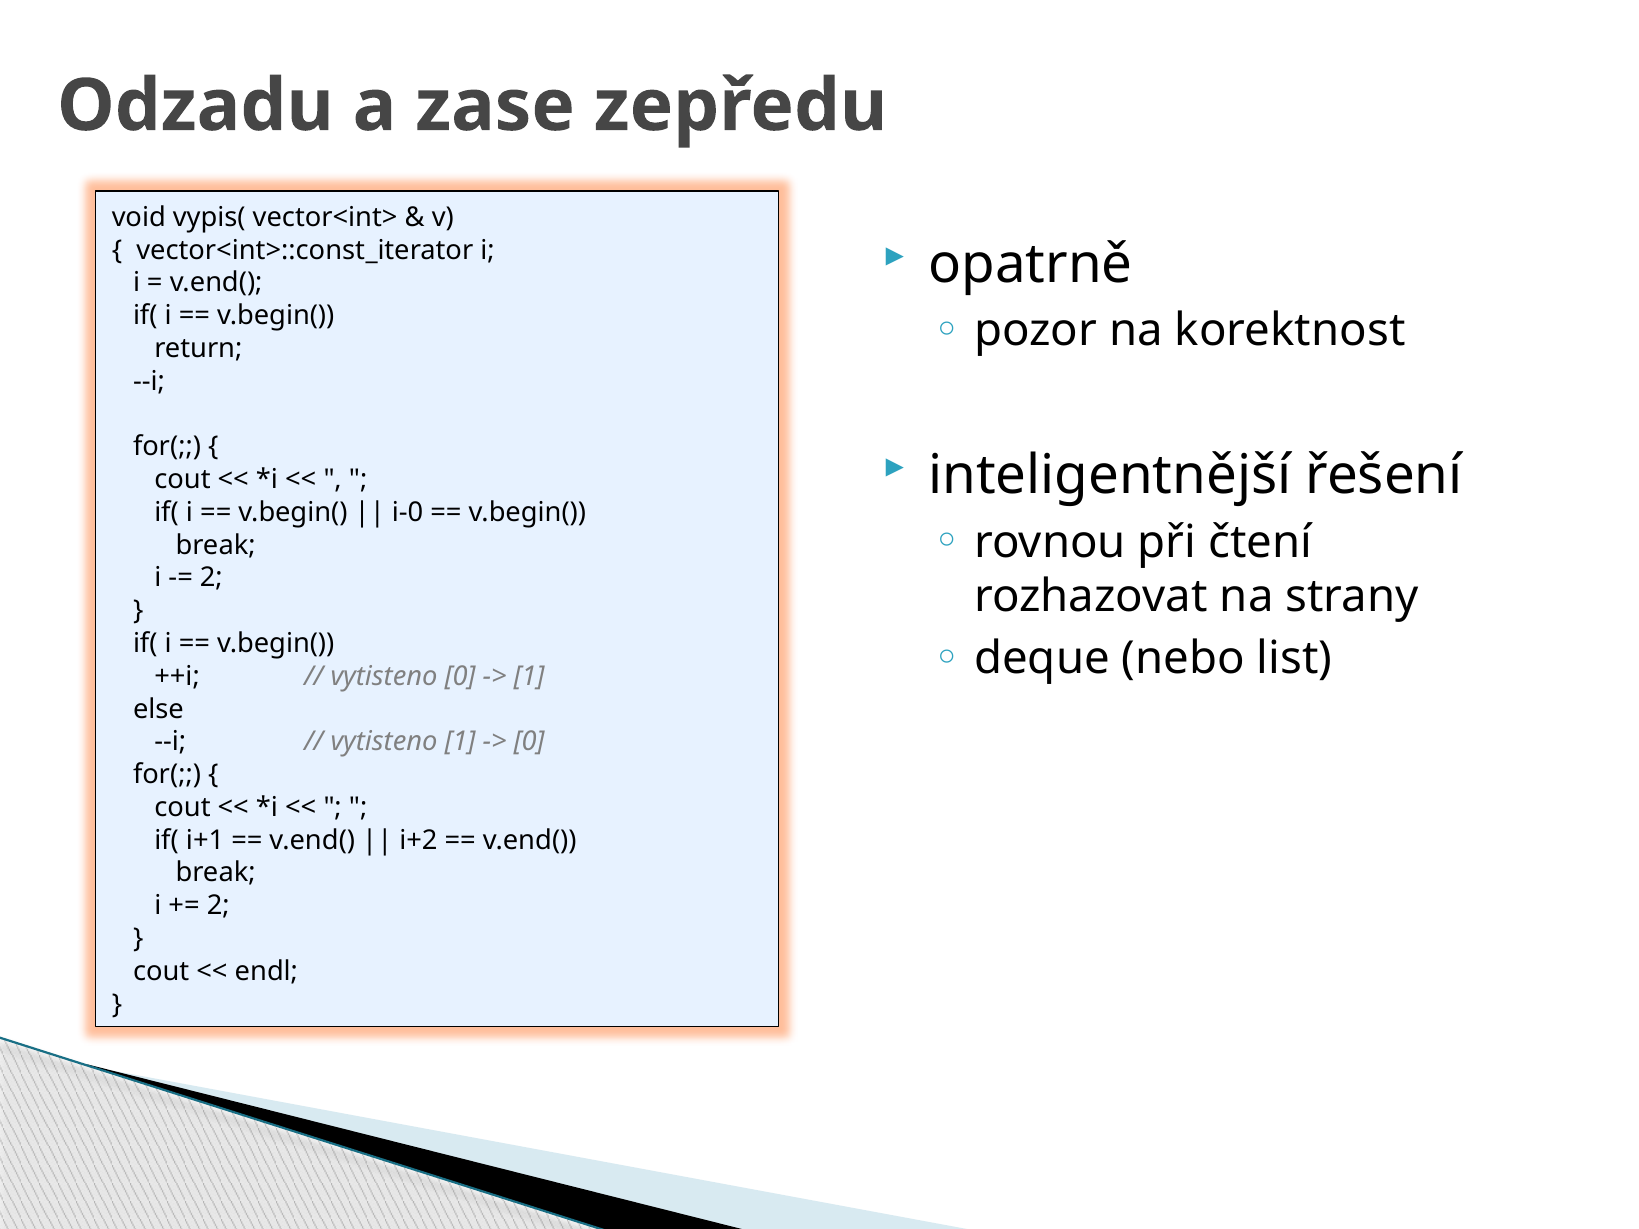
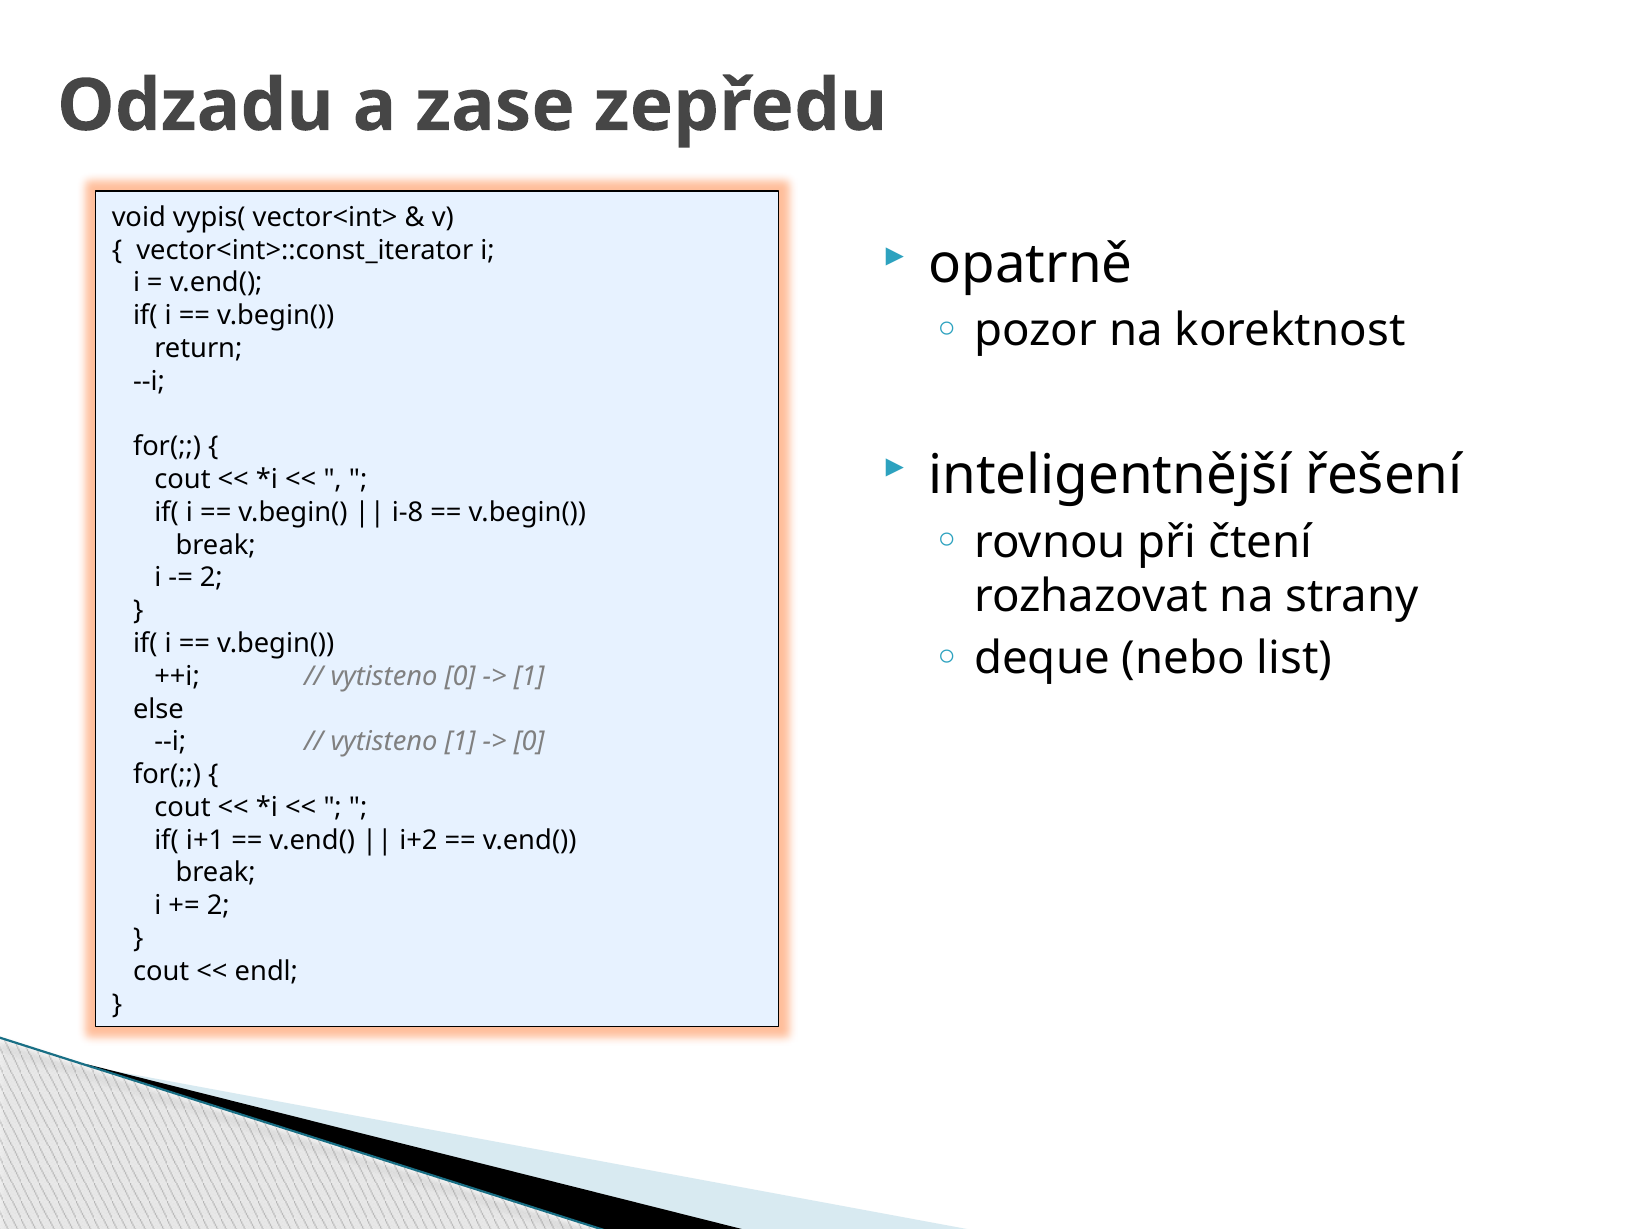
i-0: i-0 -> i-8 (408, 513)
